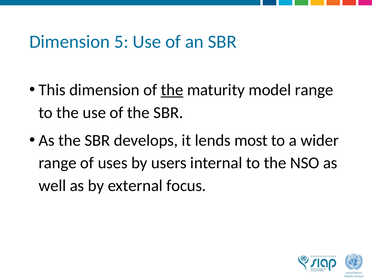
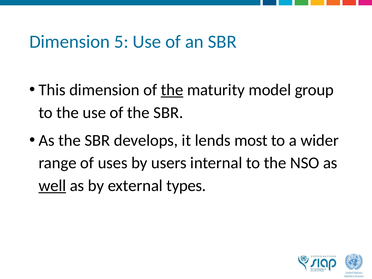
model range: range -> group (314, 90)
well underline: none -> present (52, 186)
focus: focus -> types (186, 186)
